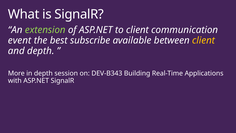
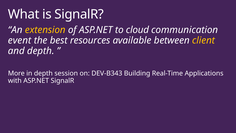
extension colour: light green -> yellow (45, 30)
to client: client -> cloud (138, 30)
subscribe: subscribe -> resources (90, 40)
